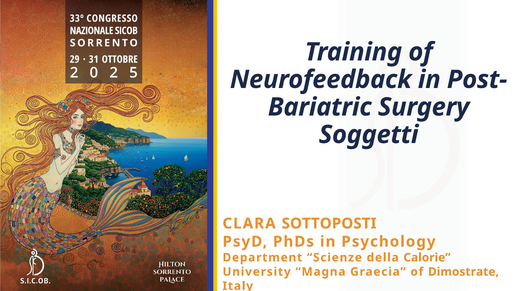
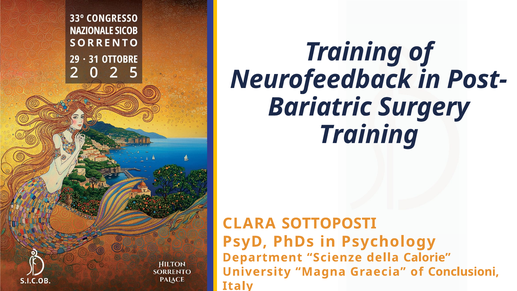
Soggetti: Soggetti -> Training (369, 135)
Dimostrate: Dimostrate -> Conclusioni (464, 272)
